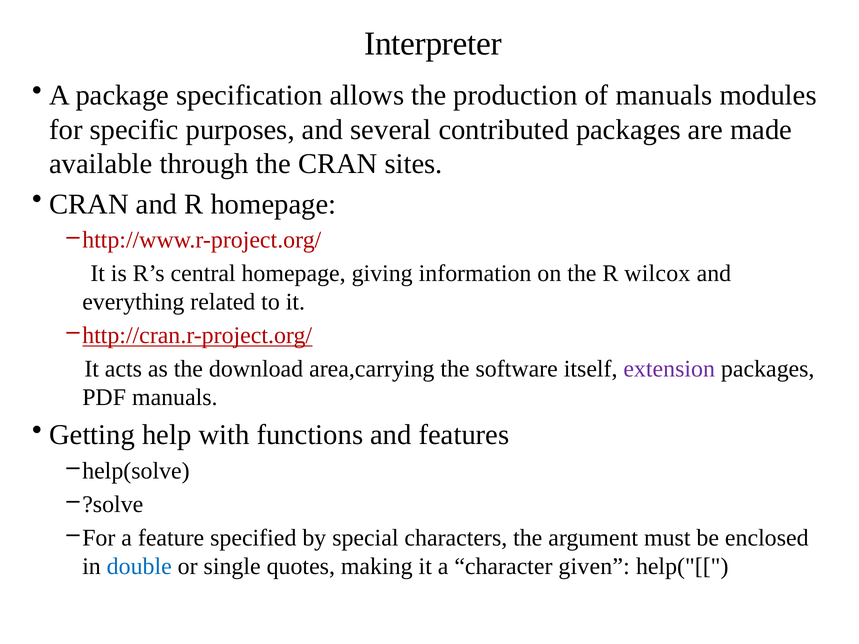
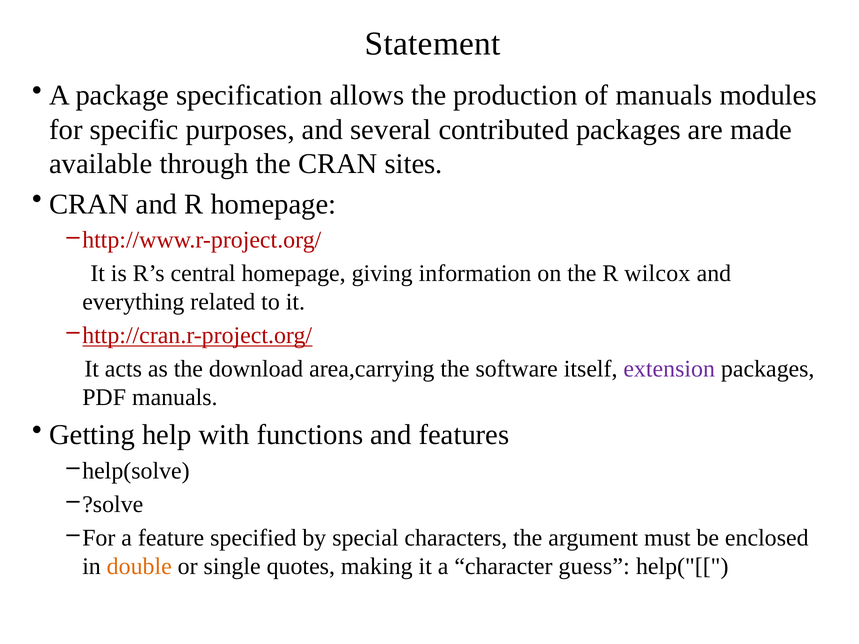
Interpreter: Interpreter -> Statement (433, 44)
double colour: blue -> orange (139, 567)
given: given -> guess (594, 567)
